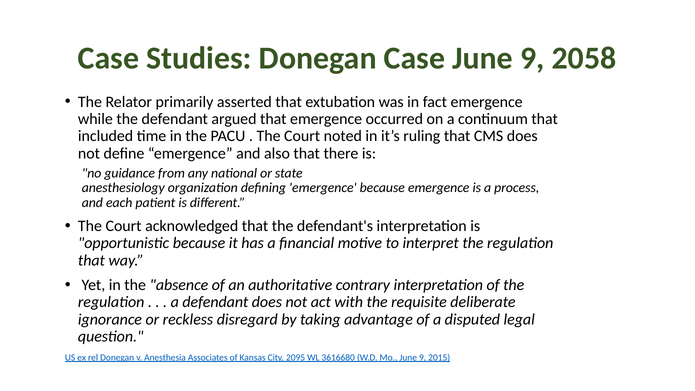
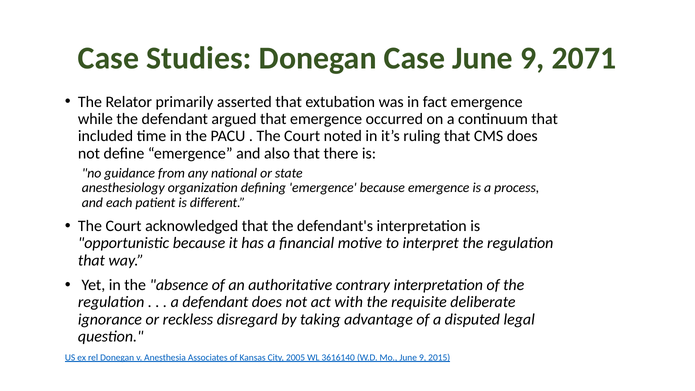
2058: 2058 -> 2071 (584, 58)
2095: 2095 -> 2005 (296, 358)
3616680: 3616680 -> 3616140 (338, 358)
